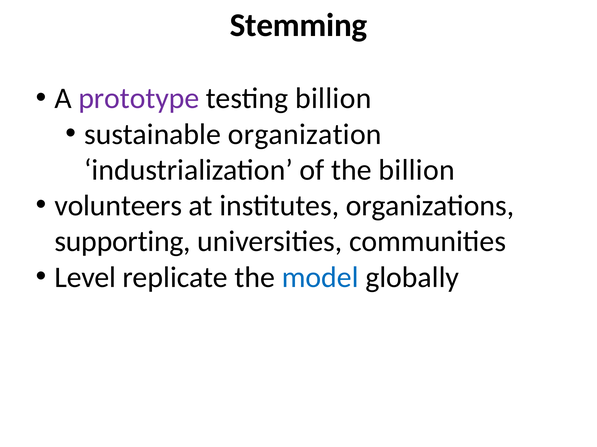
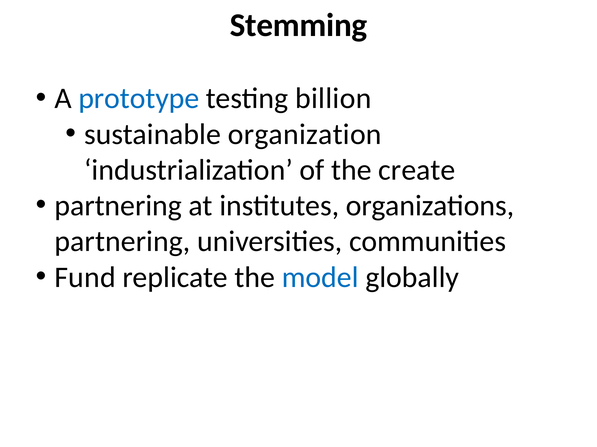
prototype colour: purple -> blue (139, 99)
the billion: billion -> create (417, 170)
volunteers: volunteers -> partnering (118, 206)
supporting: supporting -> partnering (122, 242)
Level: Level -> Fund (85, 278)
